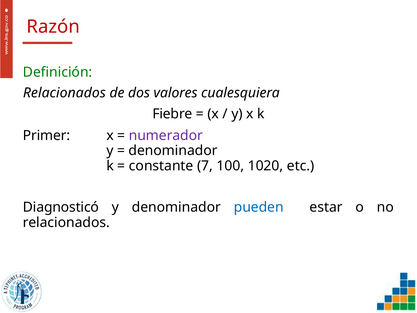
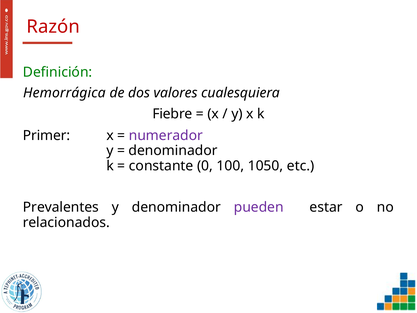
Relacionados: Relacionados -> Hemorrágica (64, 93)
7: 7 -> 0 (205, 166)
1020: 1020 -> 1050 (265, 166)
Diagnosticó: Diagnosticó -> Prevalentes (61, 207)
pueden colour: blue -> purple (259, 207)
